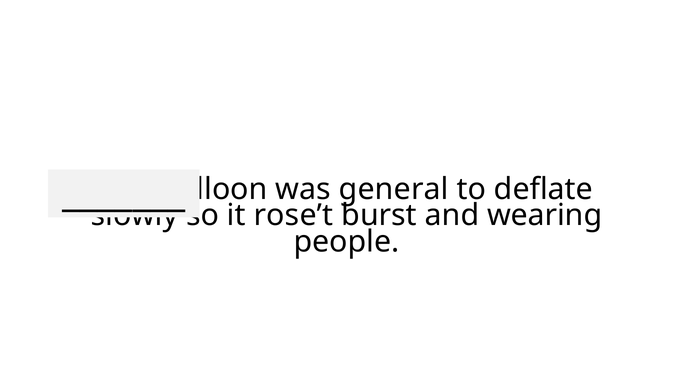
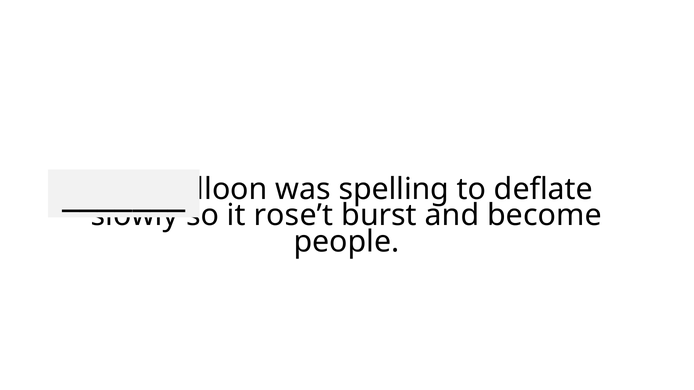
general: general -> spelling (394, 189)
wearing: wearing -> become (545, 216)
